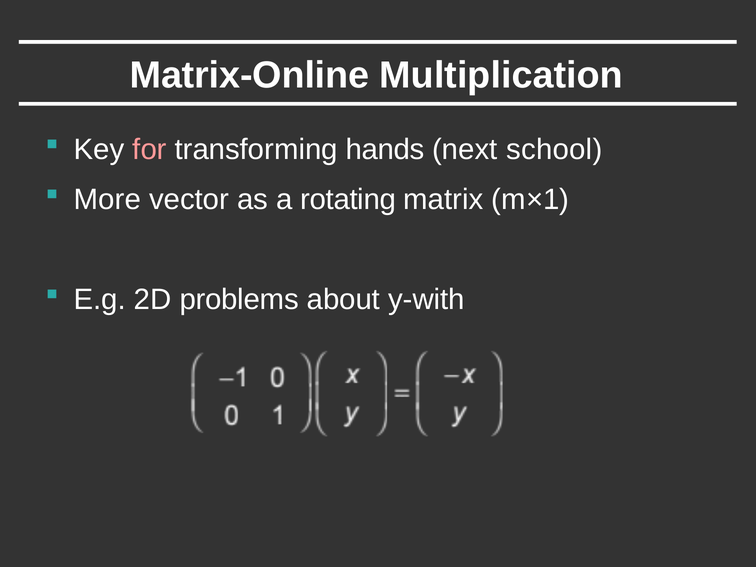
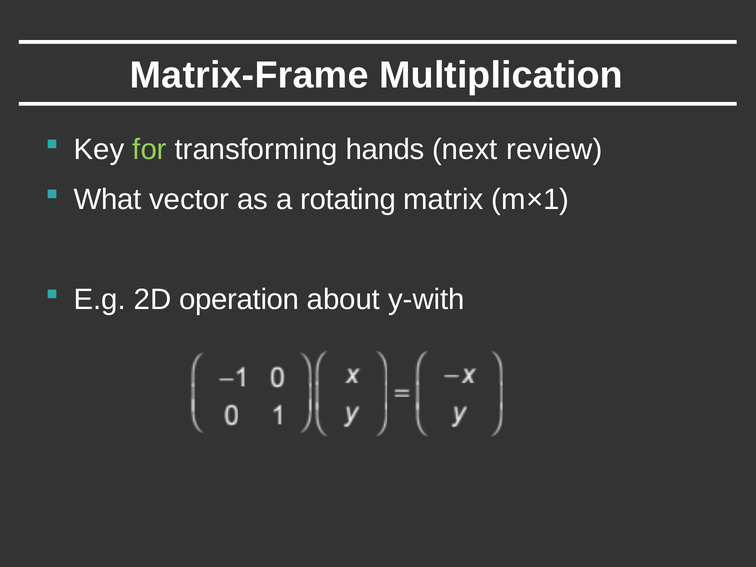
Matrix-Online: Matrix-Online -> Matrix-Frame (249, 75)
for colour: pink -> light green (150, 150)
school: school -> review (554, 150)
More: More -> What (108, 200)
problems: problems -> operation (239, 300)
